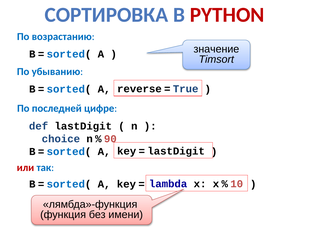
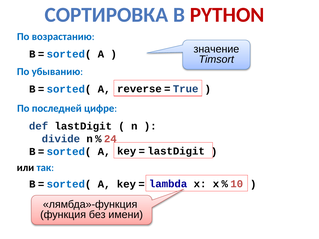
choice: choice -> divide (61, 139)
90: 90 -> 24 (110, 139)
или colour: red -> black (25, 168)
